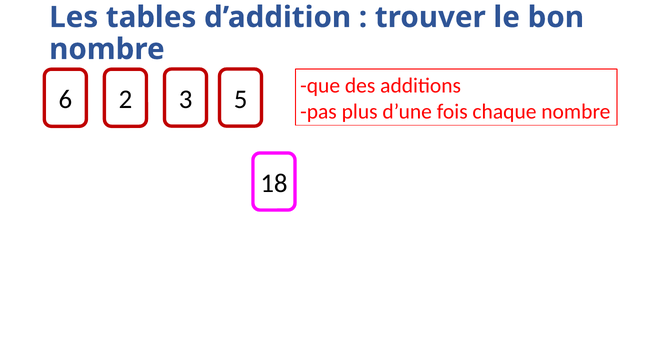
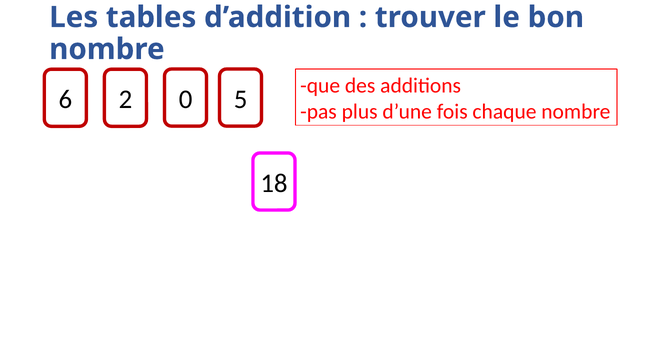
3: 3 -> 0 (186, 99)
